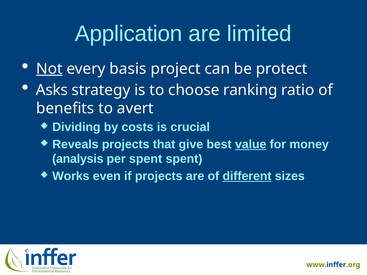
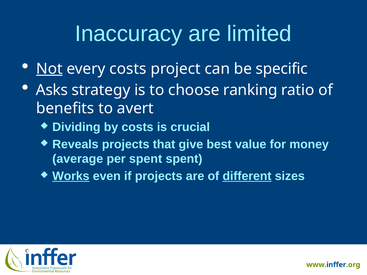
Application: Application -> Inaccuracy (129, 34)
every basis: basis -> costs (128, 69)
protect: protect -> specific (282, 69)
value underline: present -> none (251, 144)
analysis: analysis -> average (78, 159)
Works underline: none -> present (71, 176)
